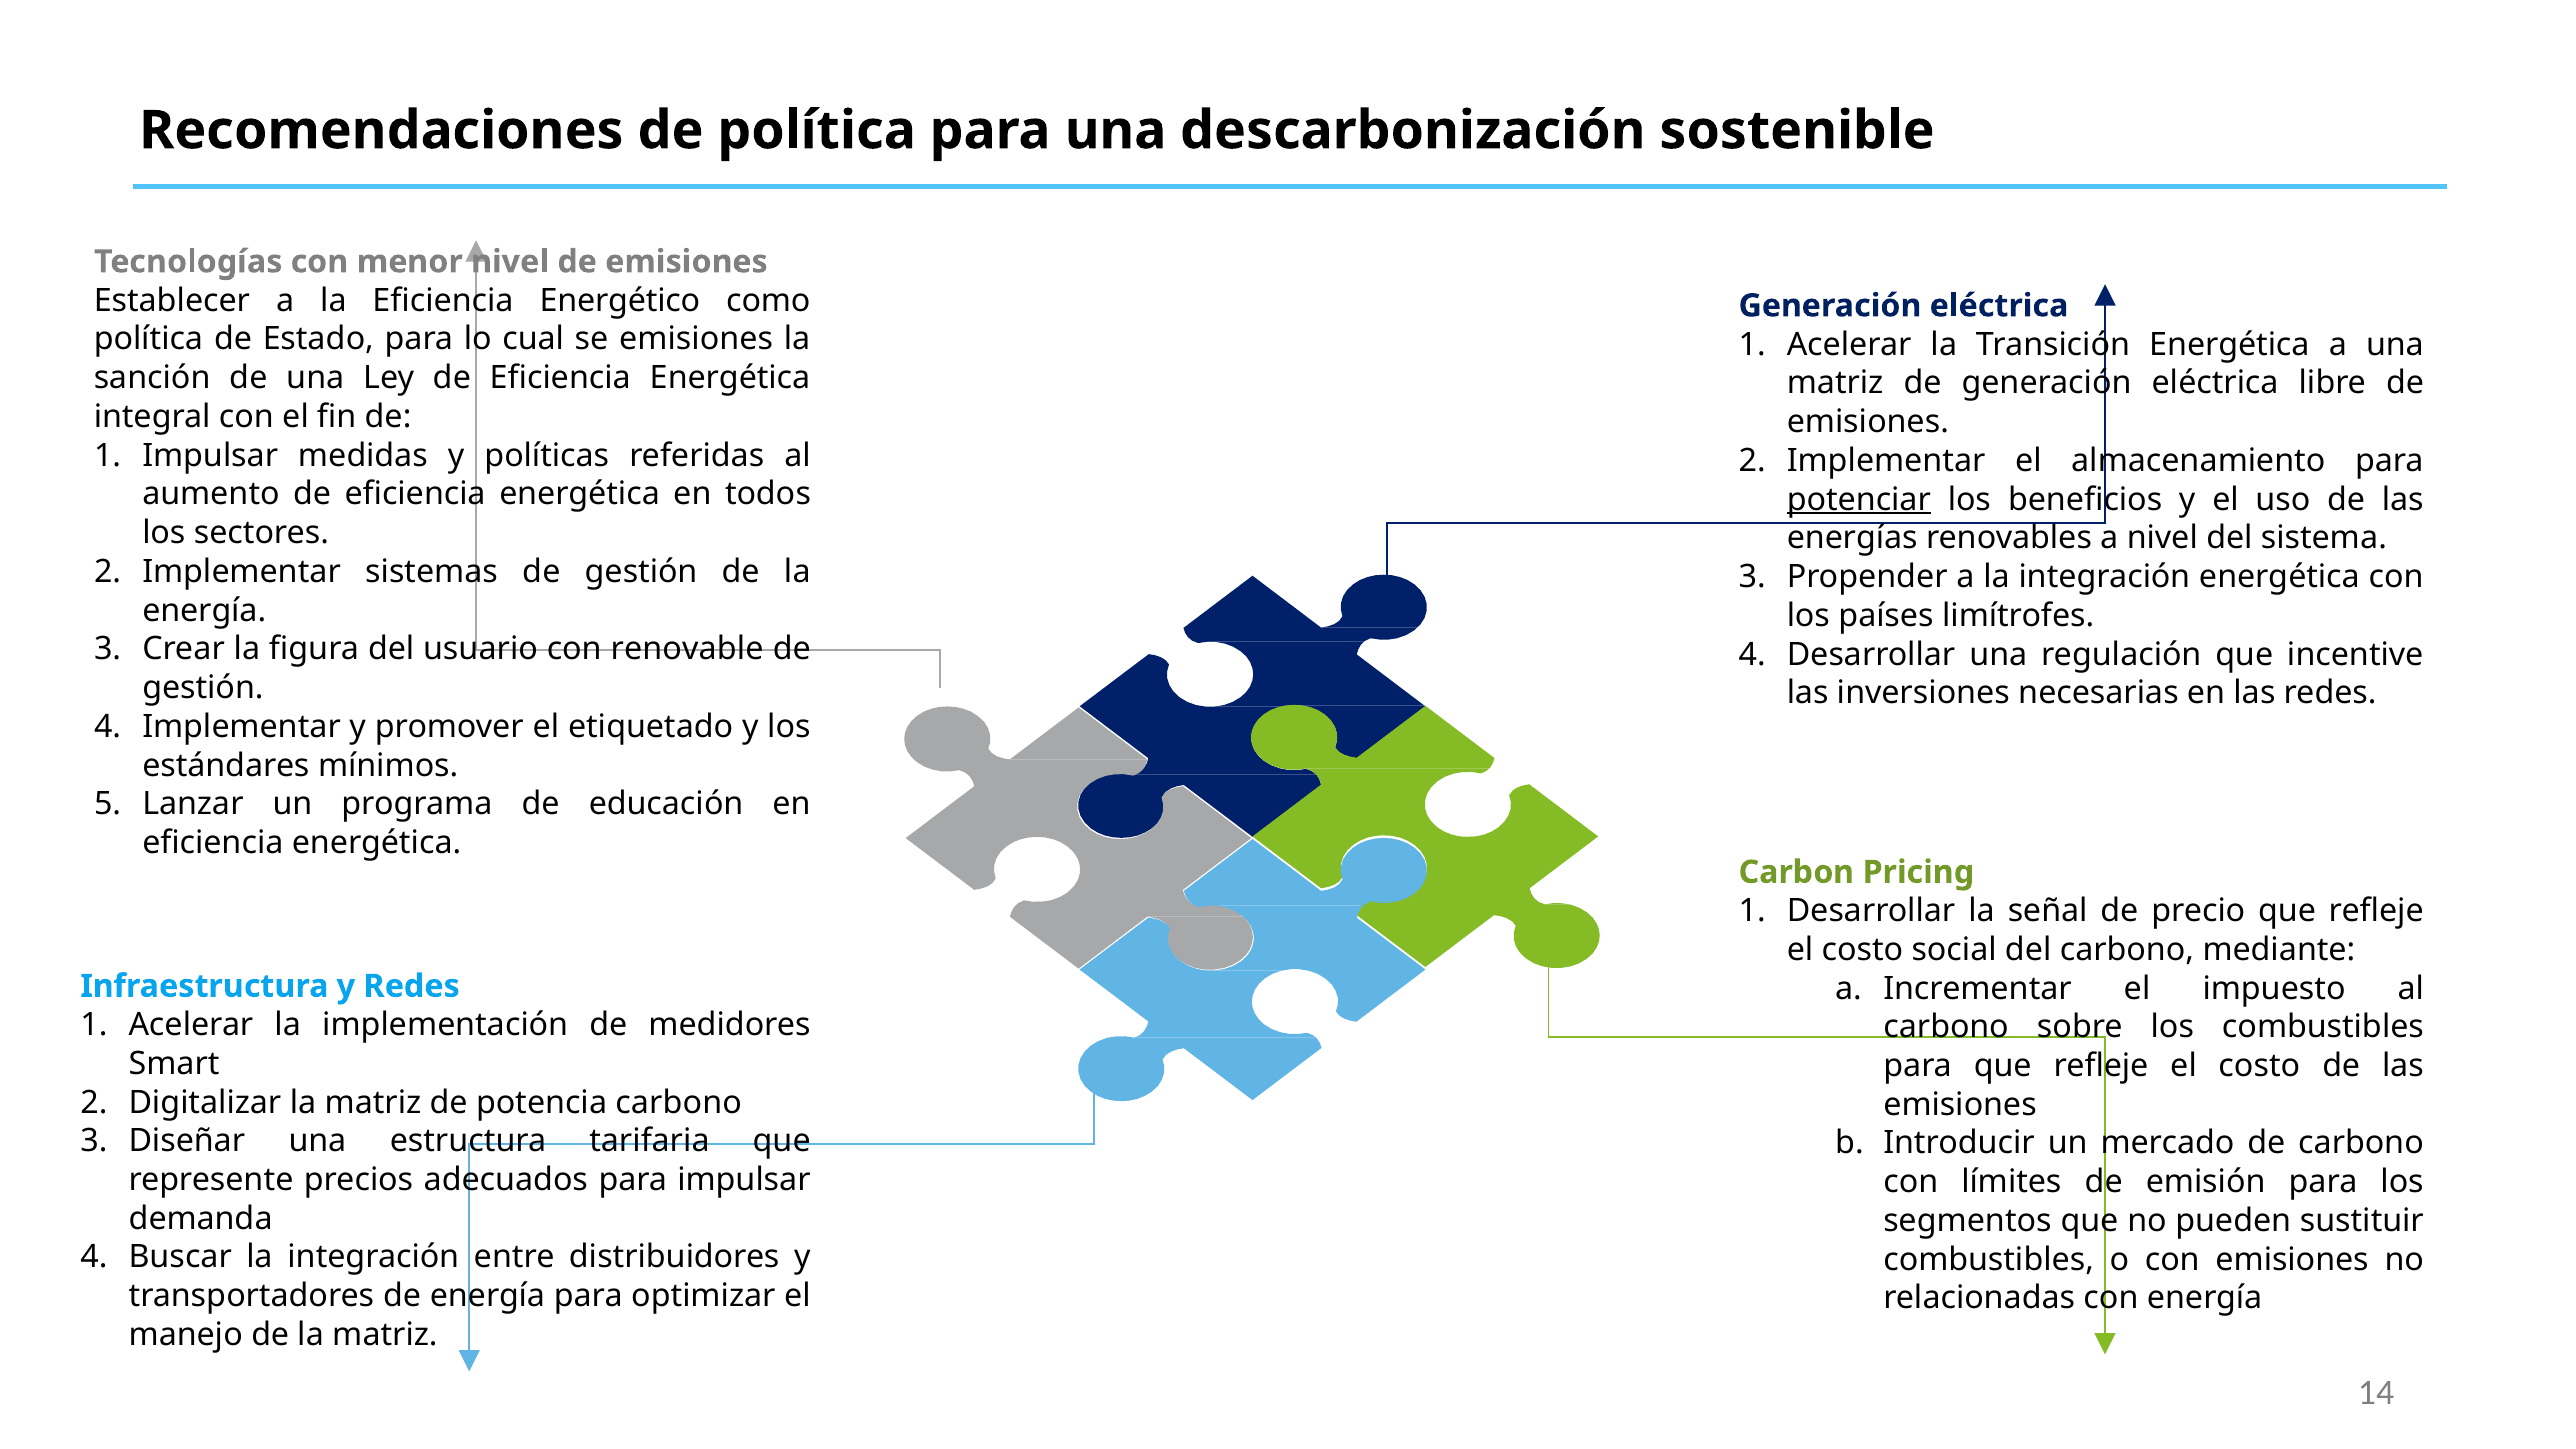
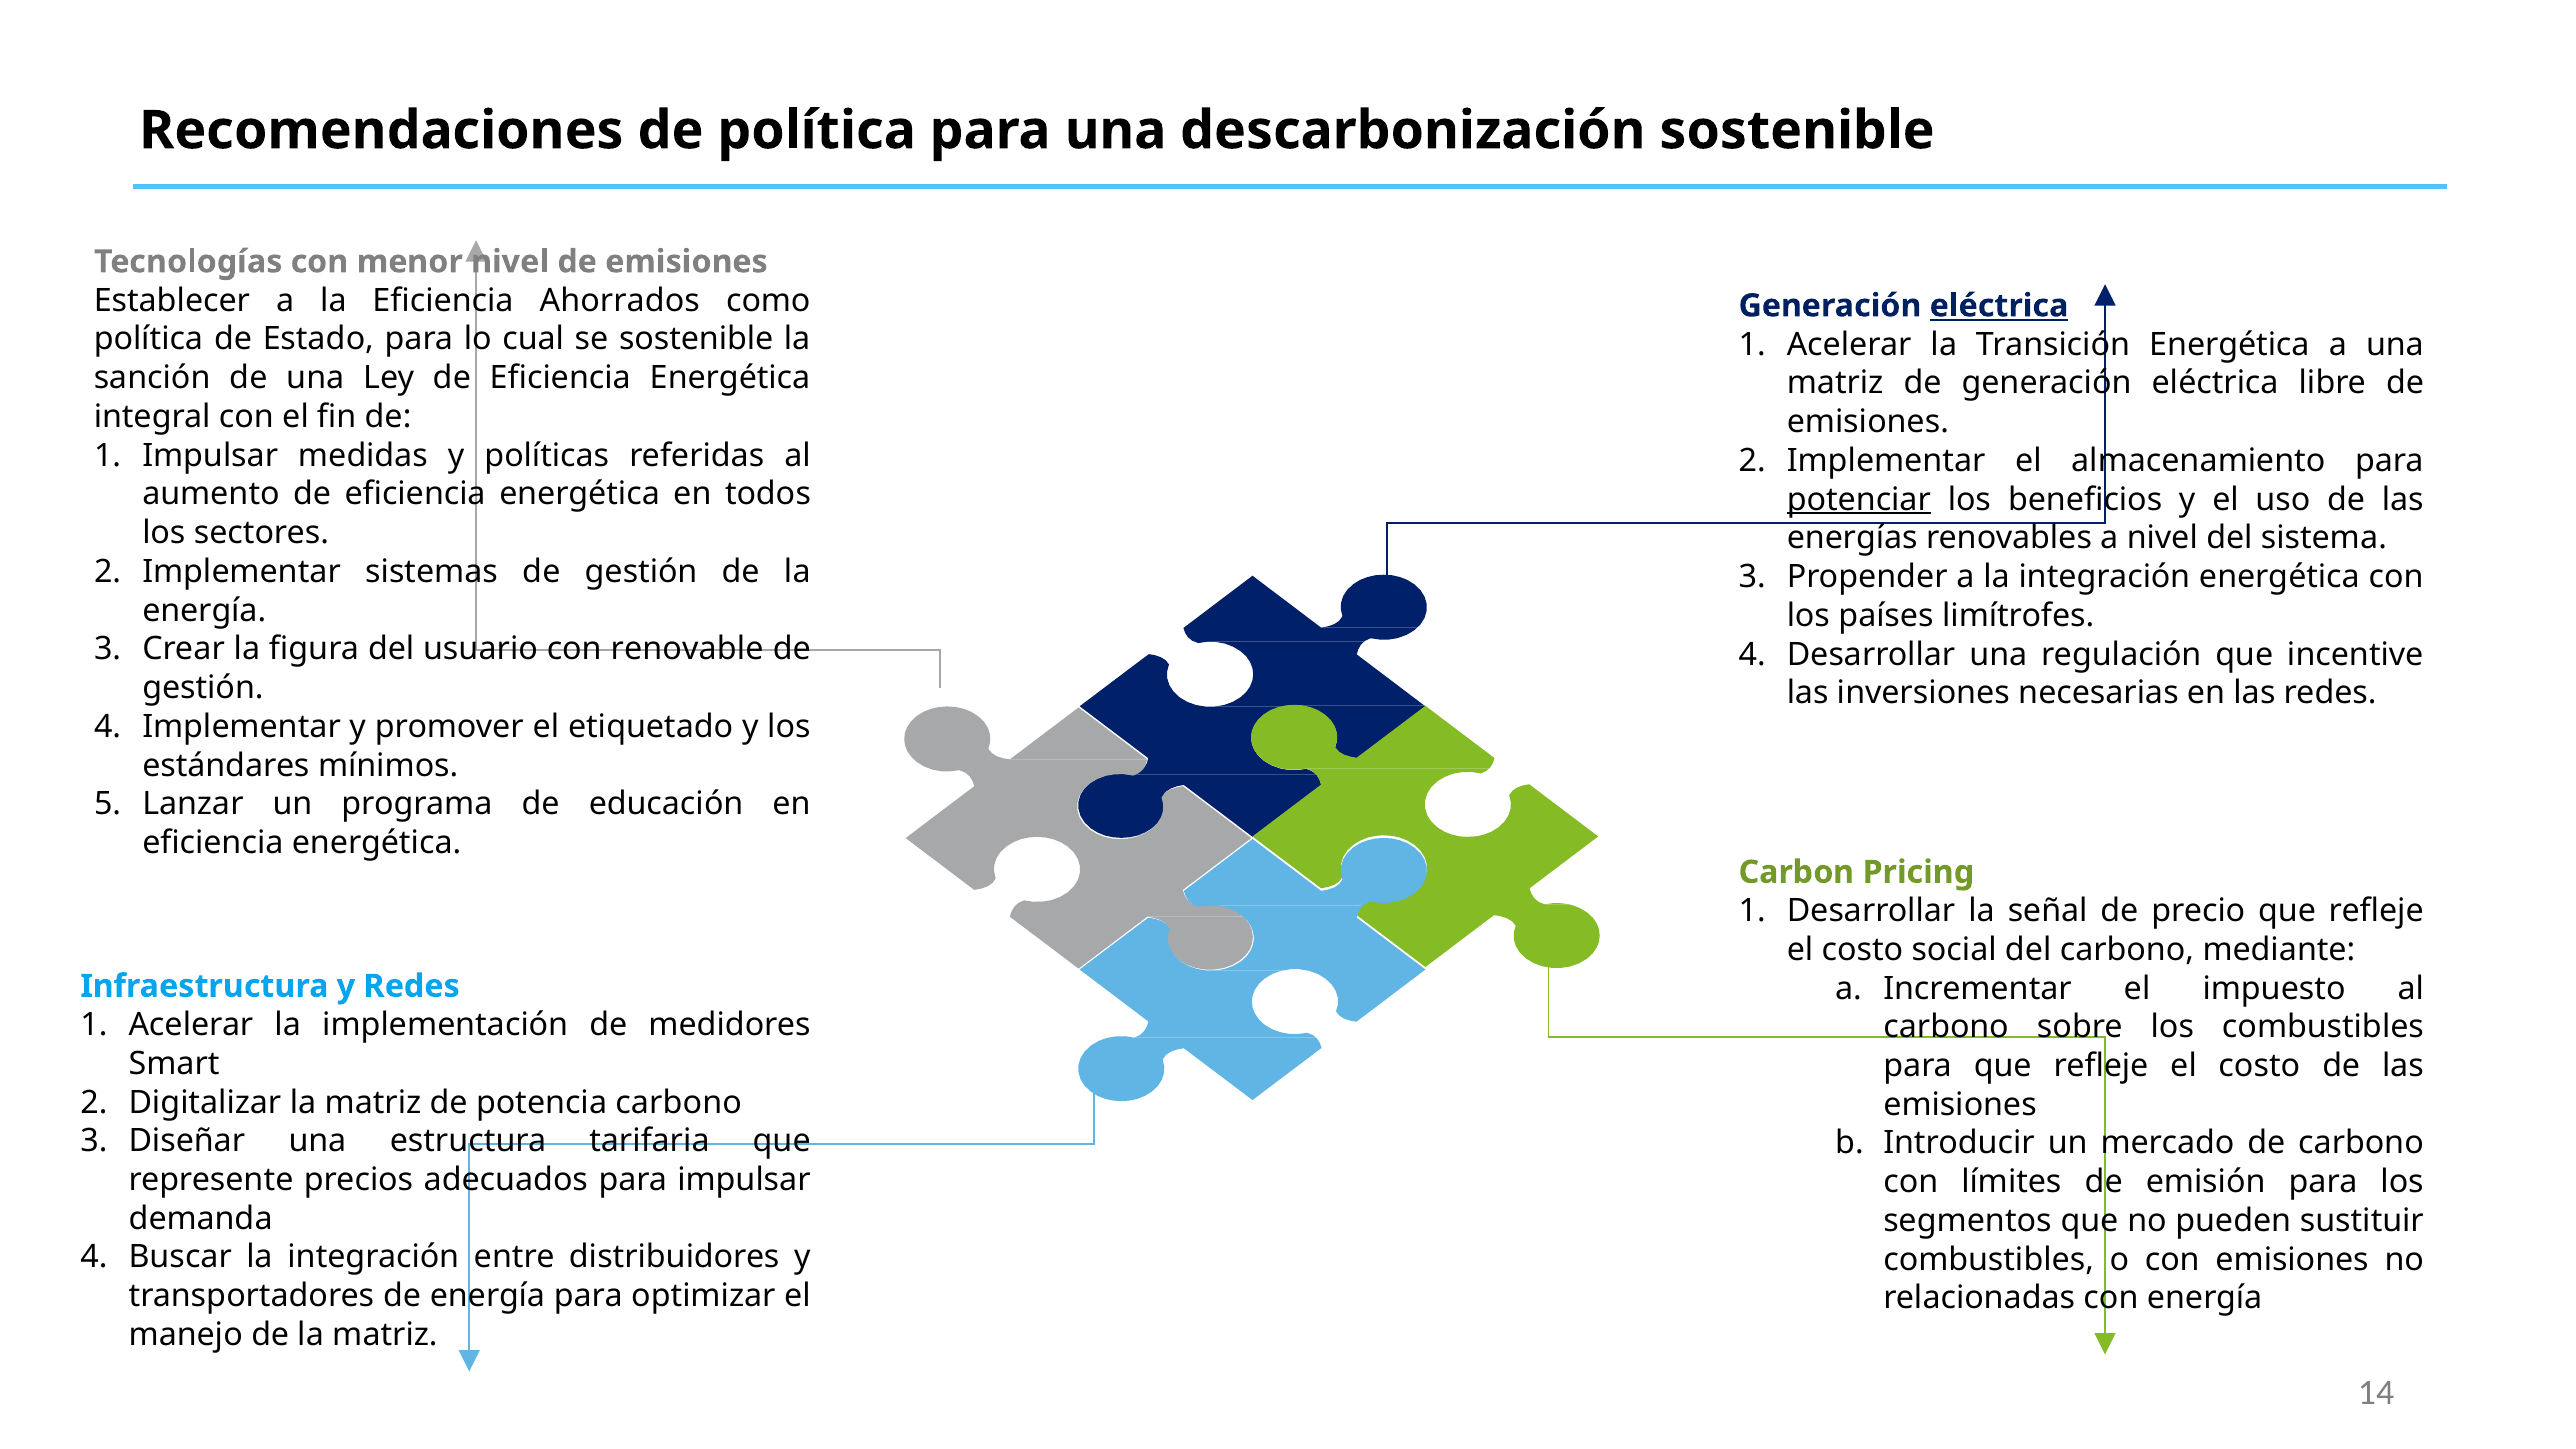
Energético: Energético -> Ahorrados (620, 301)
eléctrica underline: none -> present (1999, 306)
se emisiones: emisiones -> sostenible (696, 339)
